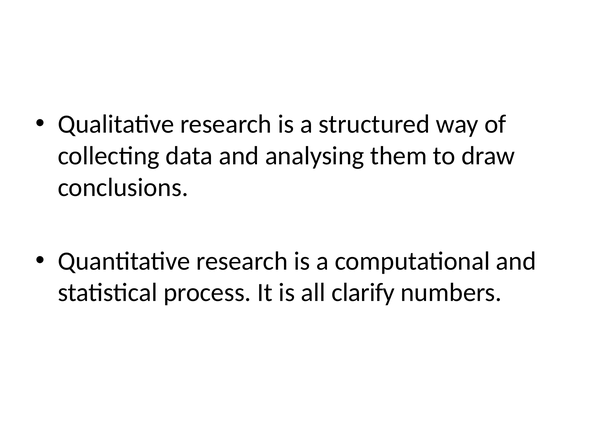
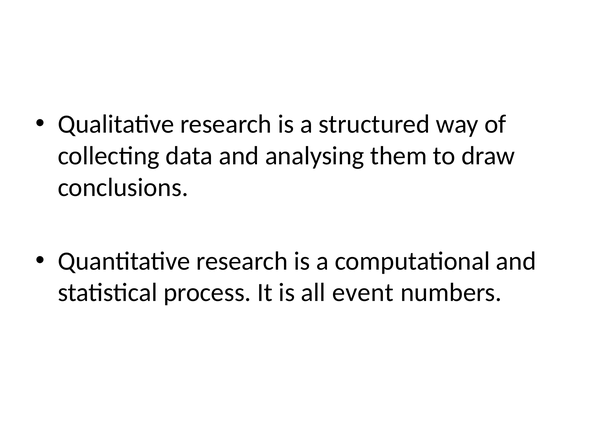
clarify: clarify -> event (363, 293)
